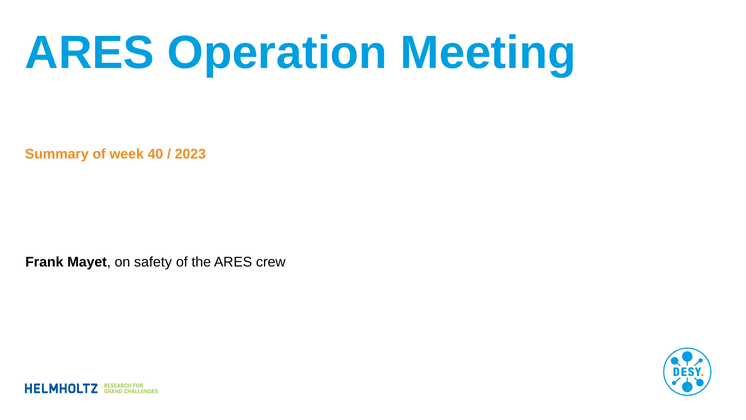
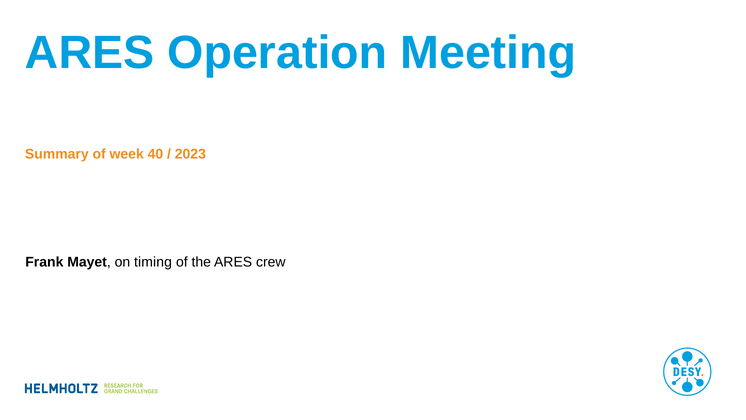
safety: safety -> timing (153, 262)
